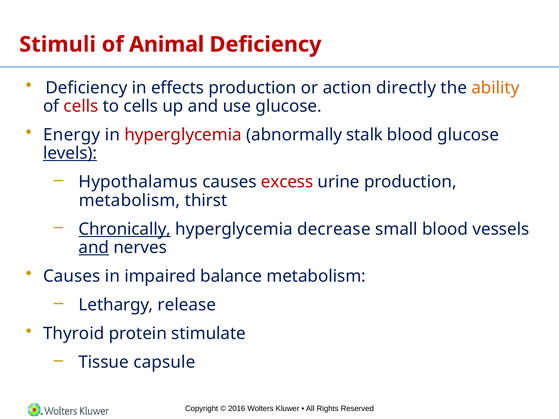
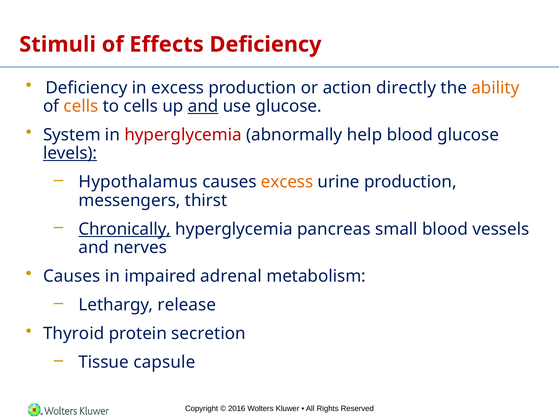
Animal: Animal -> Effects (167, 44)
in effects: effects -> excess (178, 88)
cells colour: red -> orange (81, 106)
and underline: none -> present (203, 106)
Energy: Energy -> System (72, 135)
stalk: stalk -> help (364, 135)
excess colour: red -> orange (287, 182)
metabolism: metabolism -> messengers (130, 201)
decrease: decrease -> pancreas (334, 229)
and underline: present -> none (94, 248)
balance: balance -> adrenal (231, 276)
stimulate: stimulate -> secretion (209, 334)
